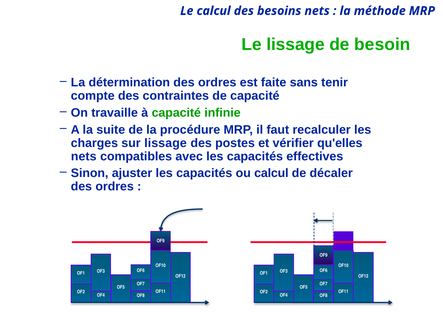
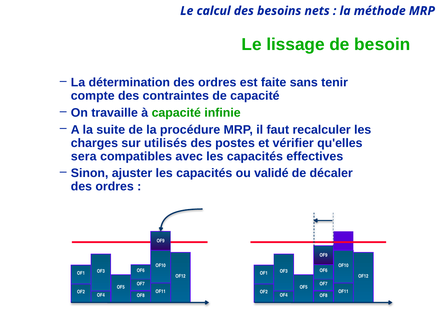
sur lissage: lissage -> utilisés (166, 143)
nets: nets -> sera (84, 156)
ou calcul: calcul -> validé (271, 173)
